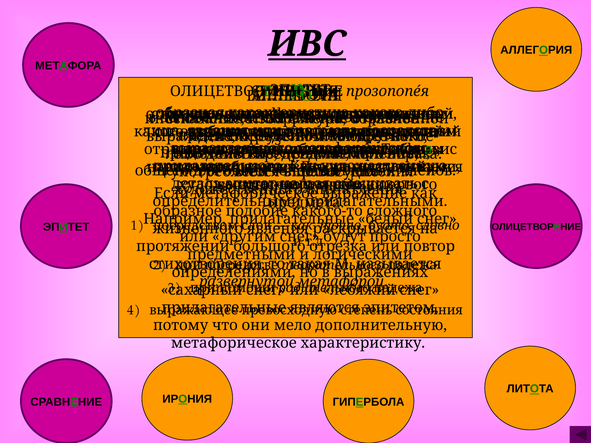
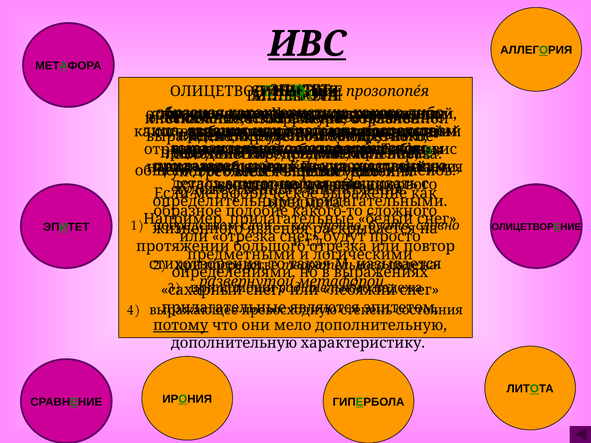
другим: другим -> отрезка (244, 237)
потому underline: none -> present (181, 326)
метафорическое: метафорическое -> дополнительную (234, 343)
